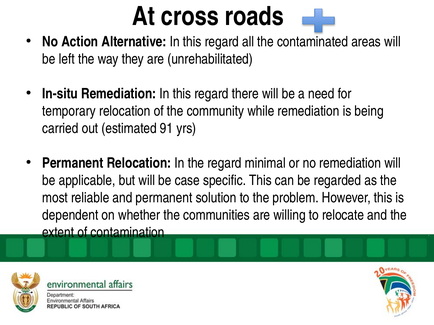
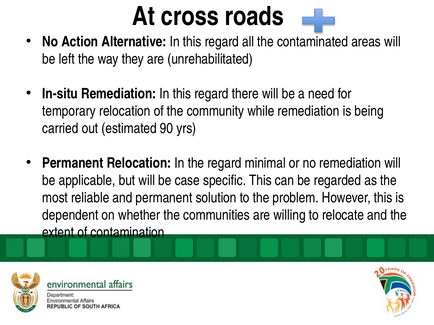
91: 91 -> 90 (167, 128)
